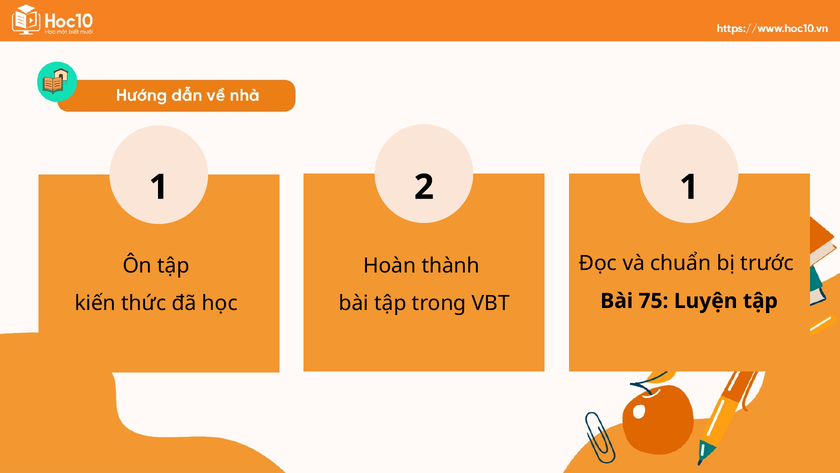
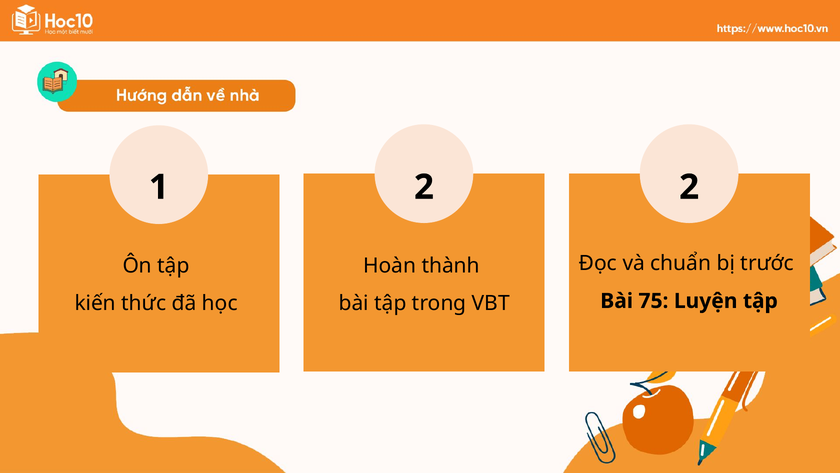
2 1: 1 -> 2 (689, 187)
